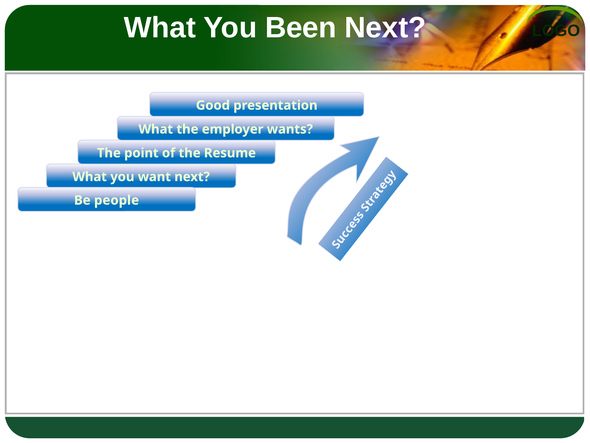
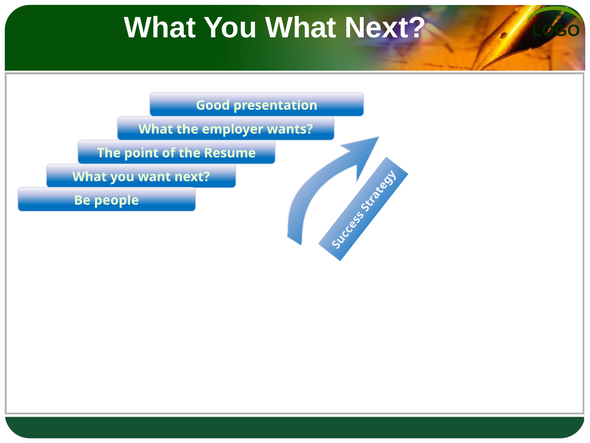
You Been: Been -> What (301, 28)
